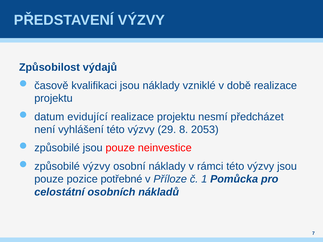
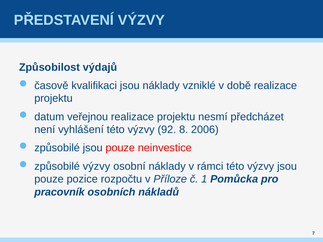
evidující: evidující -> veřejnou (88, 117)
29: 29 -> 92 (167, 130)
2053: 2053 -> 2006 (205, 130)
potřebné: potřebné -> rozpočtu (121, 179)
celostátní: celostátní -> pracovník (59, 192)
